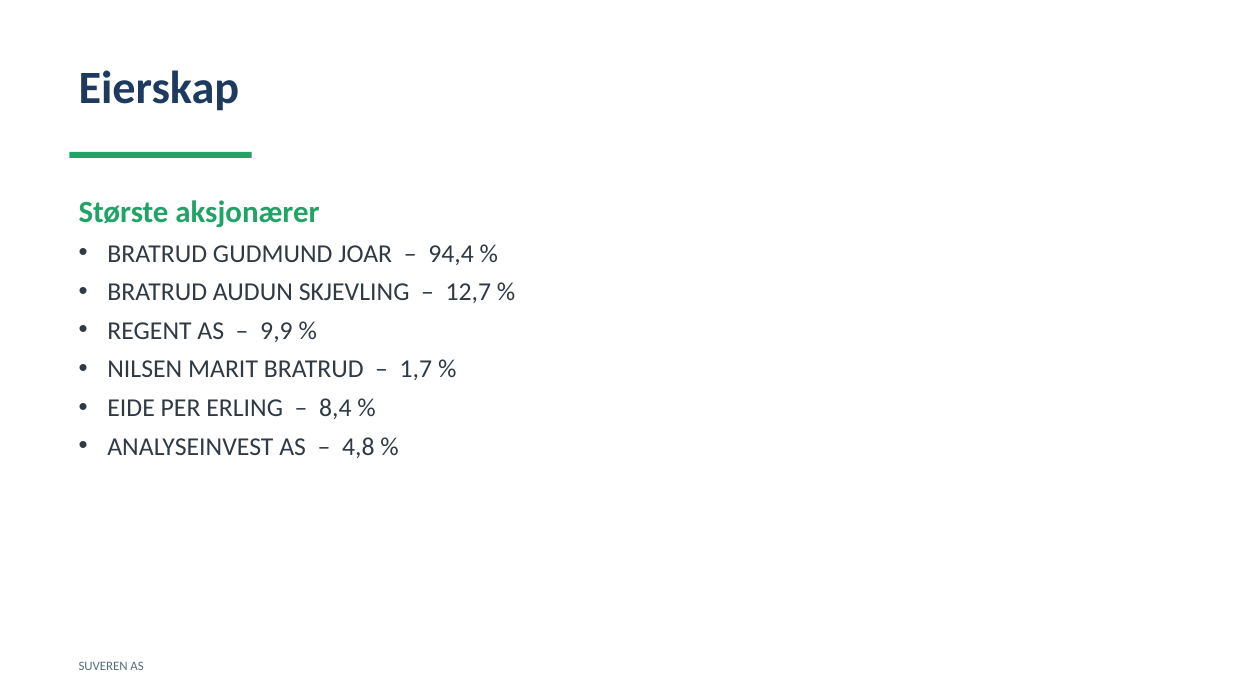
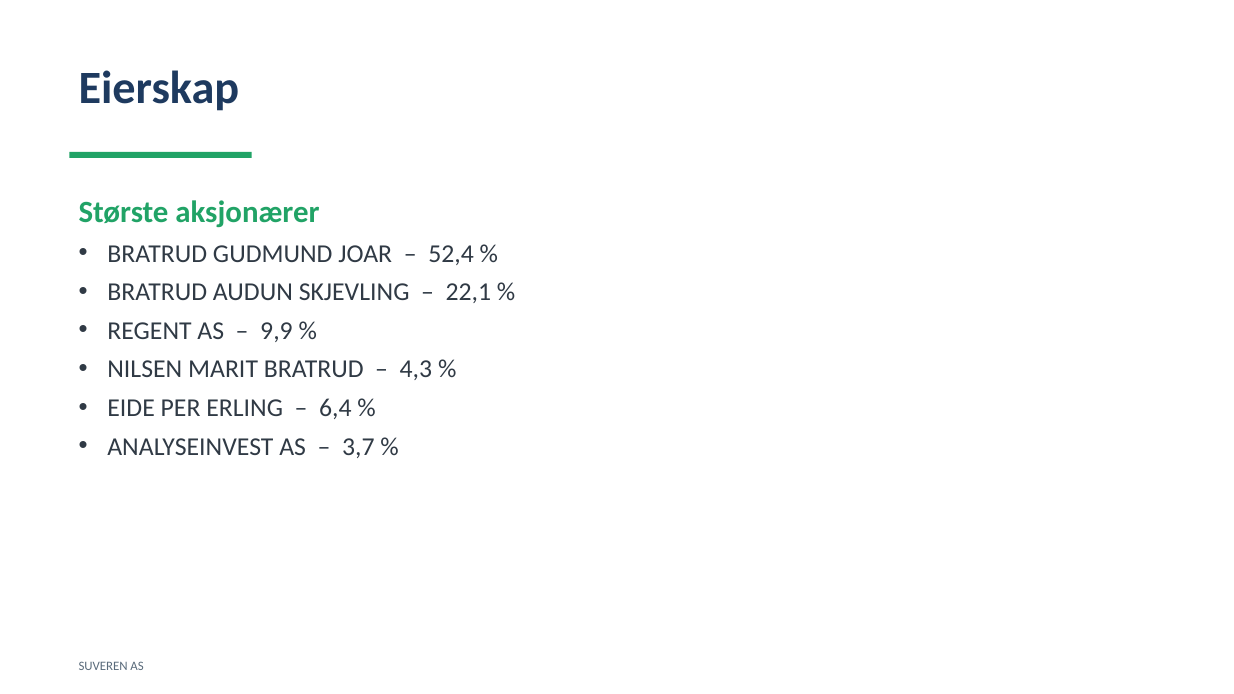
94,4: 94,4 -> 52,4 (451, 254)
12,7: 12,7 -> 22,1 (468, 292)
1,7: 1,7 -> 4,3 (416, 370)
8,4: 8,4 -> 6,4 (335, 408)
4,8: 4,8 -> 3,7 (358, 447)
